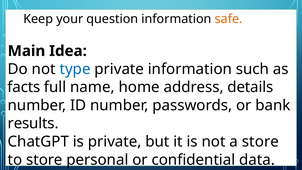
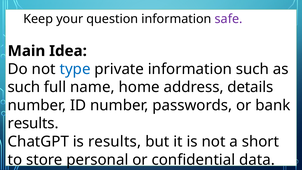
safe colour: orange -> purple (229, 19)
facts: facts -> such (24, 87)
is private: private -> results (115, 142)
a store: store -> short (260, 142)
